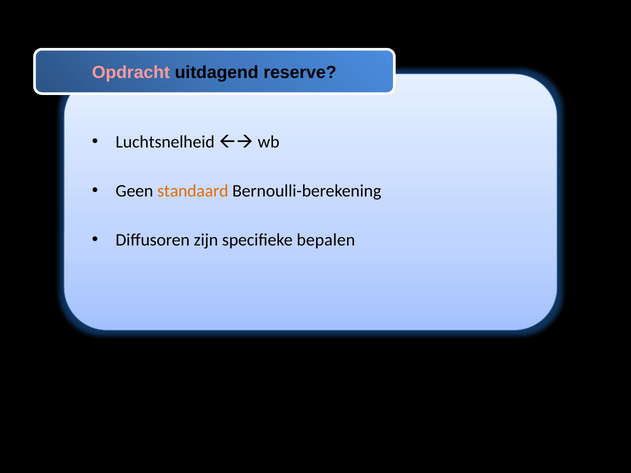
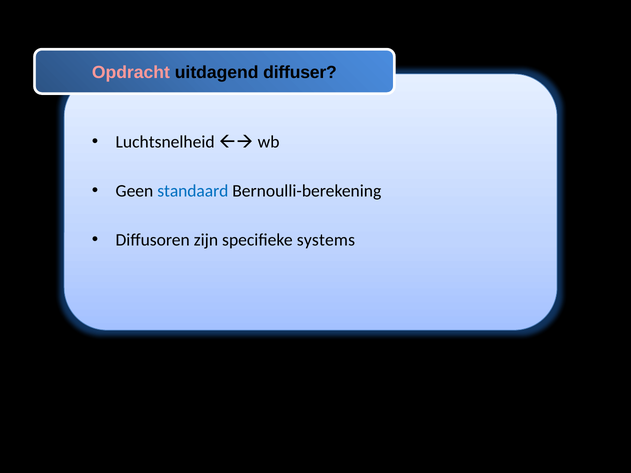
reserve: reserve -> diffuser (300, 73)
standaard colour: orange -> blue (193, 191)
bepalen: bepalen -> systems (326, 240)
